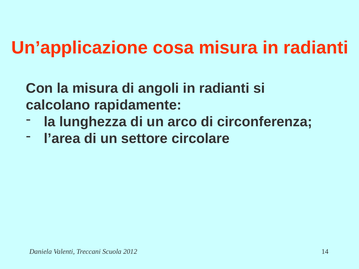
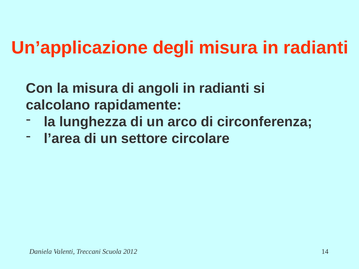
cosa: cosa -> degli (173, 48)
